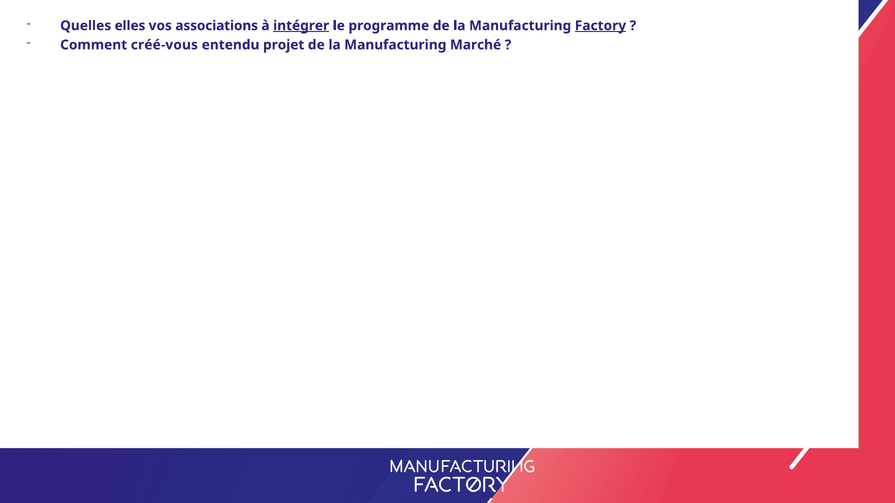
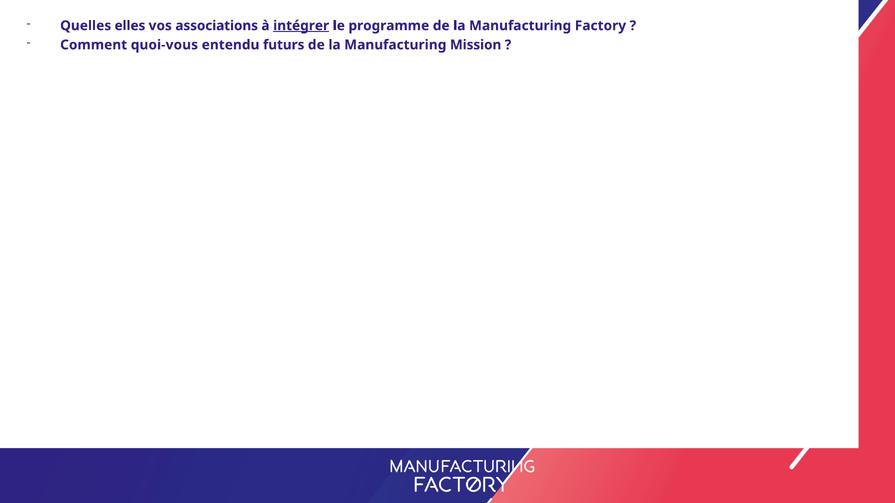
Factory underline: present -> none (600, 26)
créé-vous: créé-vous -> quoi-vous (164, 45)
projet: projet -> futurs (284, 45)
Marché: Marché -> Mission (476, 45)
